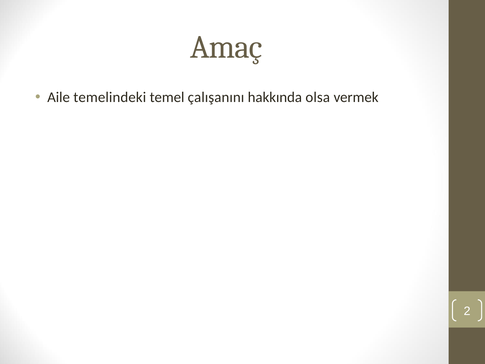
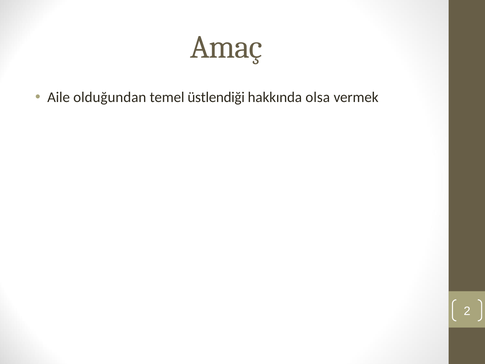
temelindeki: temelindeki -> olduğundan (110, 97)
çalışanını: çalışanını -> üstlendiği (216, 97)
